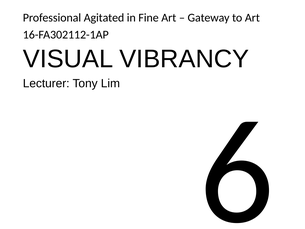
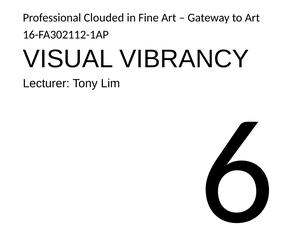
Agitated: Agitated -> Clouded (104, 18)
